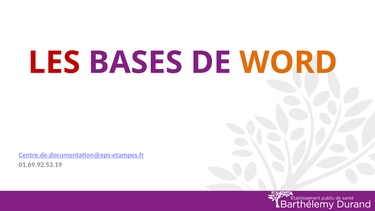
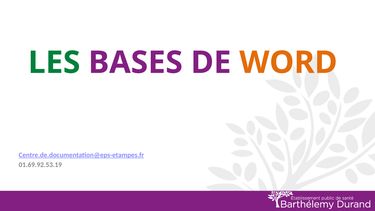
LES colour: red -> green (54, 63)
